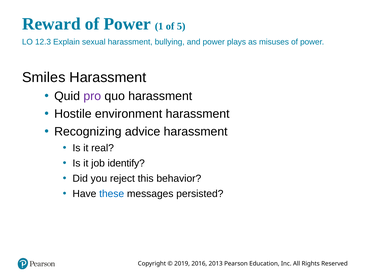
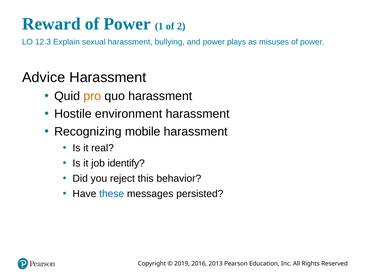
5: 5 -> 2 (181, 26)
Smiles: Smiles -> Advice (44, 77)
pro colour: purple -> orange (92, 96)
advice: advice -> mobile (143, 132)
